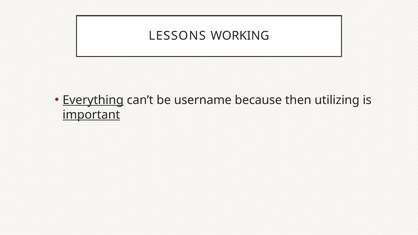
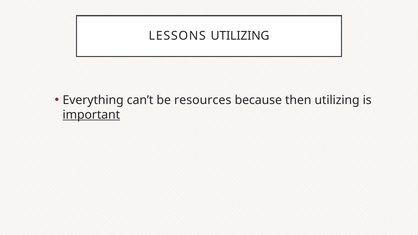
LESSONS WORKING: WORKING -> UTILIZING (240, 36)
Everything underline: present -> none (93, 100)
username: username -> resources (203, 100)
